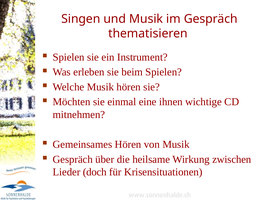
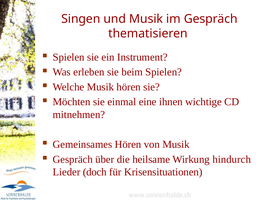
zwischen: zwischen -> hindurch (232, 159)
